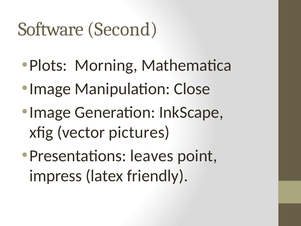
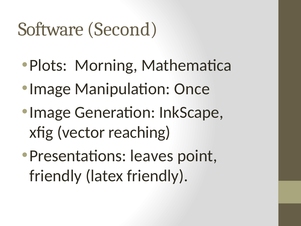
Close: Close -> Once (192, 89)
pictures: pictures -> reaching (139, 132)
impress: impress -> friendly (56, 176)
